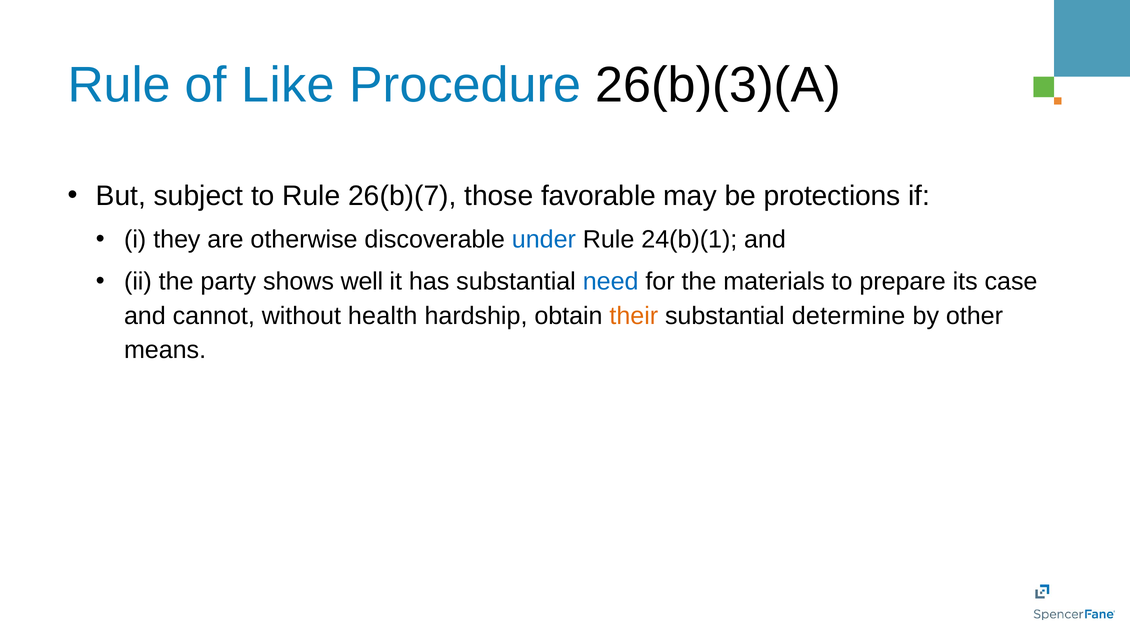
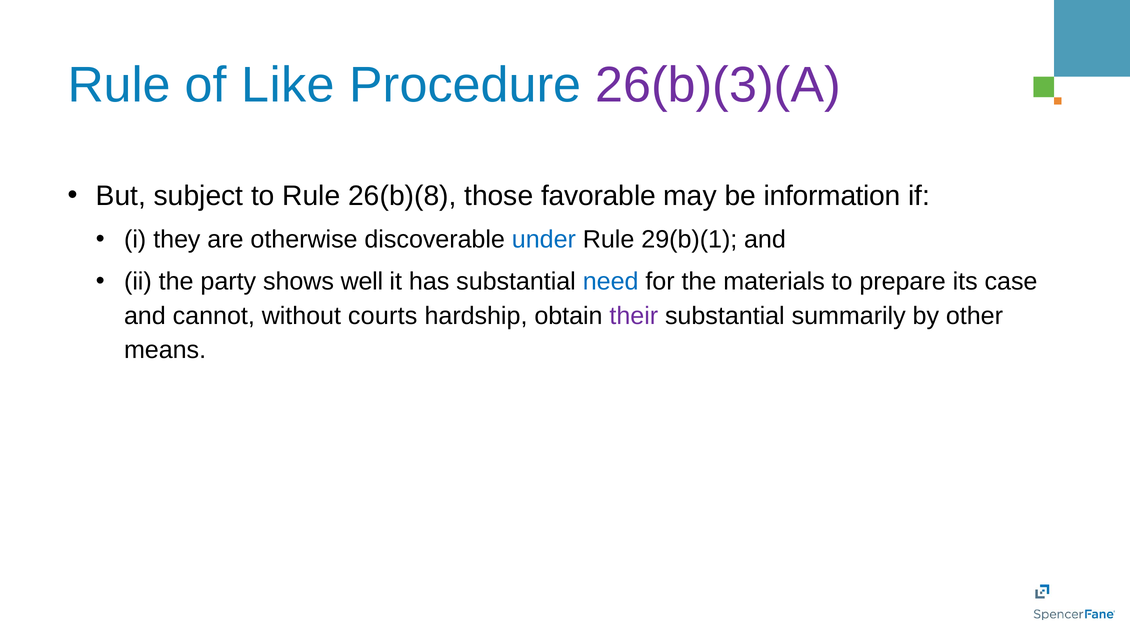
26(b)(3)(A colour: black -> purple (718, 85)
26(b)(7: 26(b)(7 -> 26(b)(8 (402, 196)
protections: protections -> information (832, 196)
24(b)(1: 24(b)(1 -> 29(b)(1 (689, 240)
health: health -> courts (383, 316)
their colour: orange -> purple (634, 316)
determine: determine -> summarily (849, 316)
